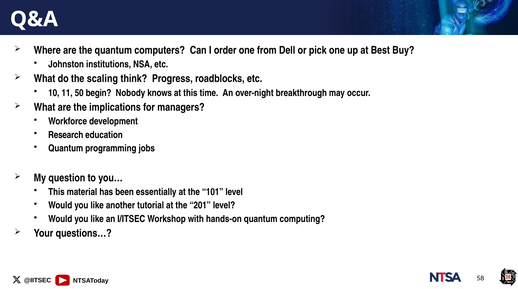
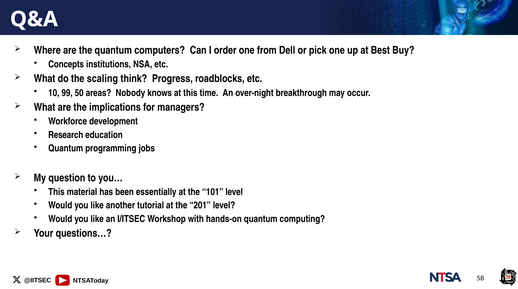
Johnston: Johnston -> Concepts (66, 64)
11: 11 -> 99 (67, 93)
begin: begin -> areas (99, 93)
